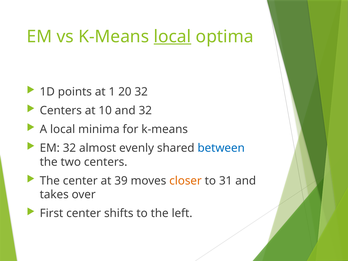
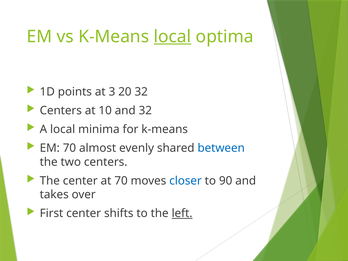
1: 1 -> 3 (112, 92)
EM 32: 32 -> 70 (69, 148)
at 39: 39 -> 70 (121, 181)
closer colour: orange -> blue (186, 181)
31: 31 -> 90 (226, 181)
left underline: none -> present (182, 213)
